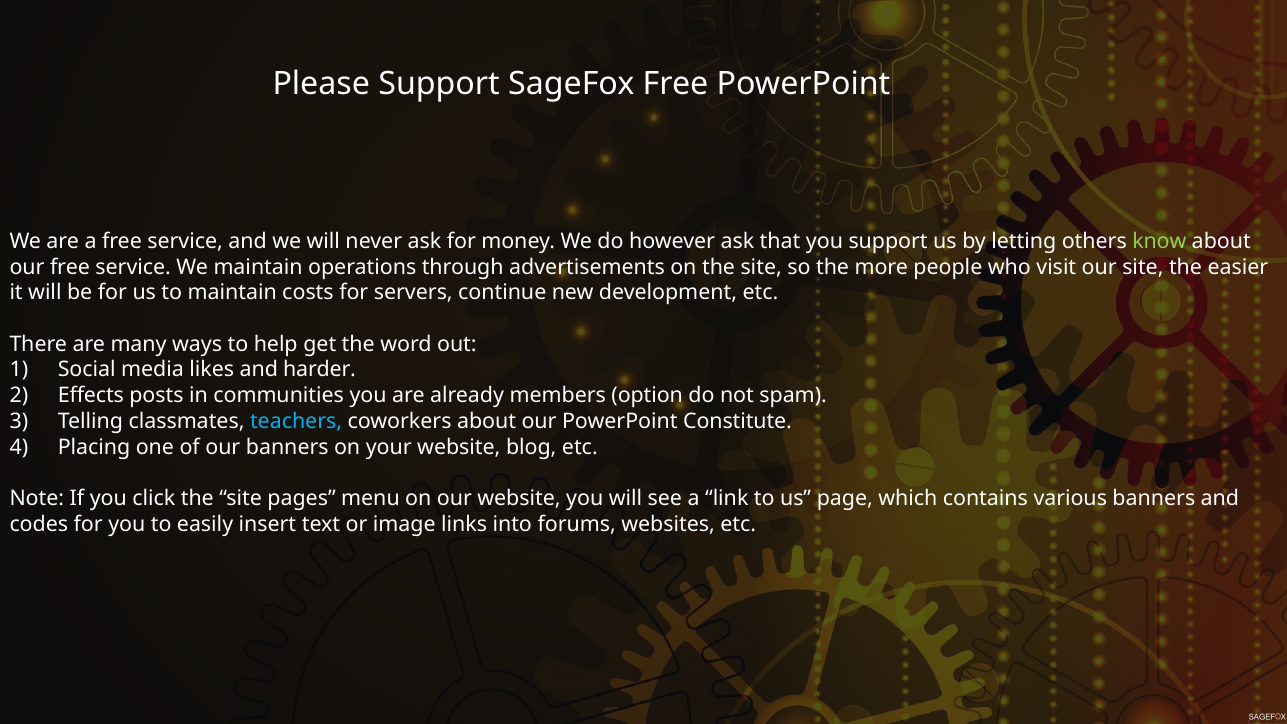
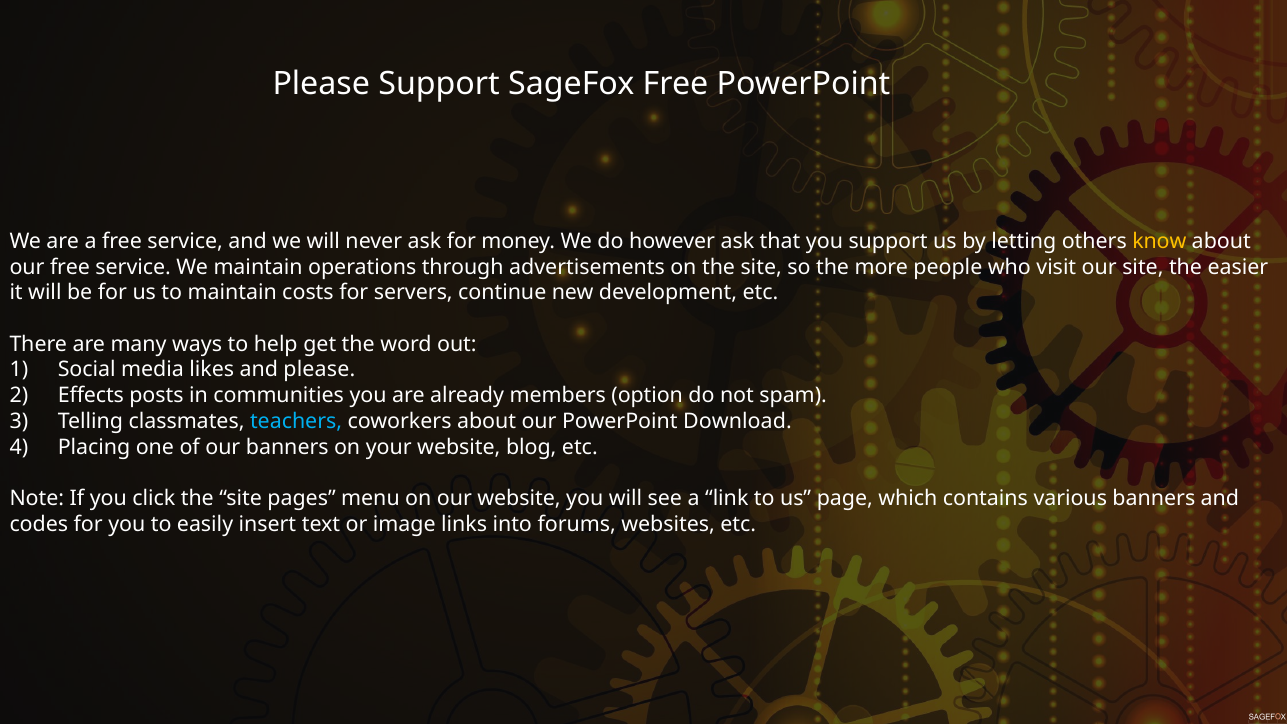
know colour: light green -> yellow (1159, 241)
and harder: harder -> please (319, 370)
Constitute: Constitute -> Download (737, 421)
